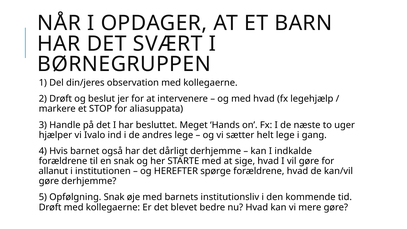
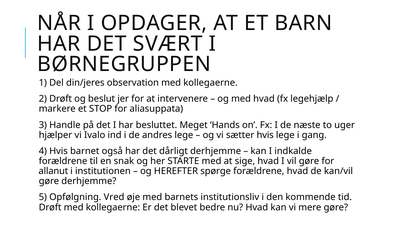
sætter helt: helt -> hvis (265, 135)
Opfølgning Snak: Snak -> Vred (114, 197)
